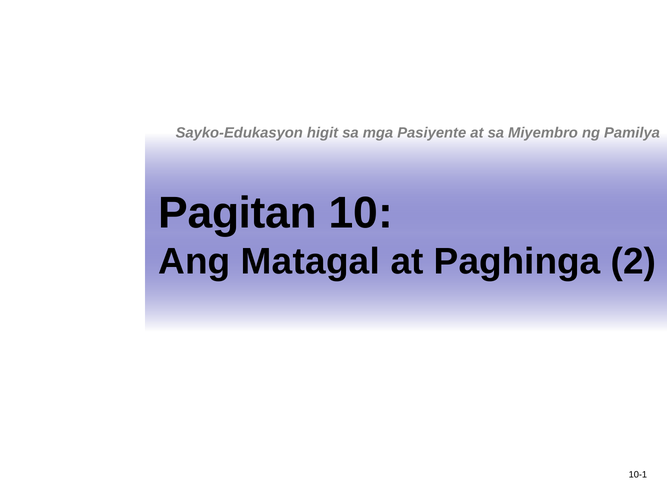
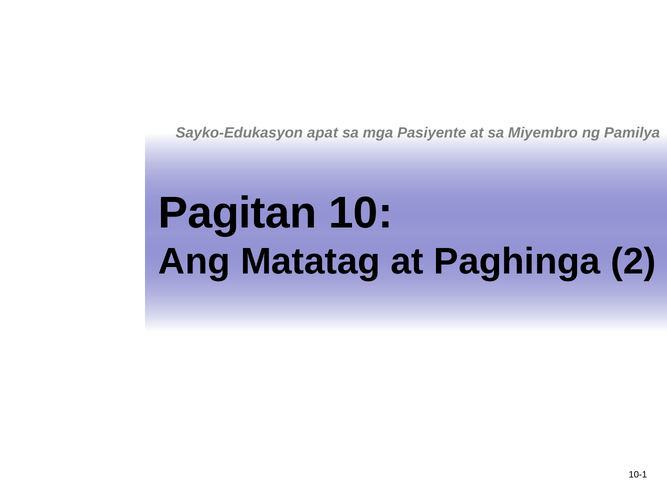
higit: higit -> apat (322, 133)
Matagal: Matagal -> Matatag (310, 262)
